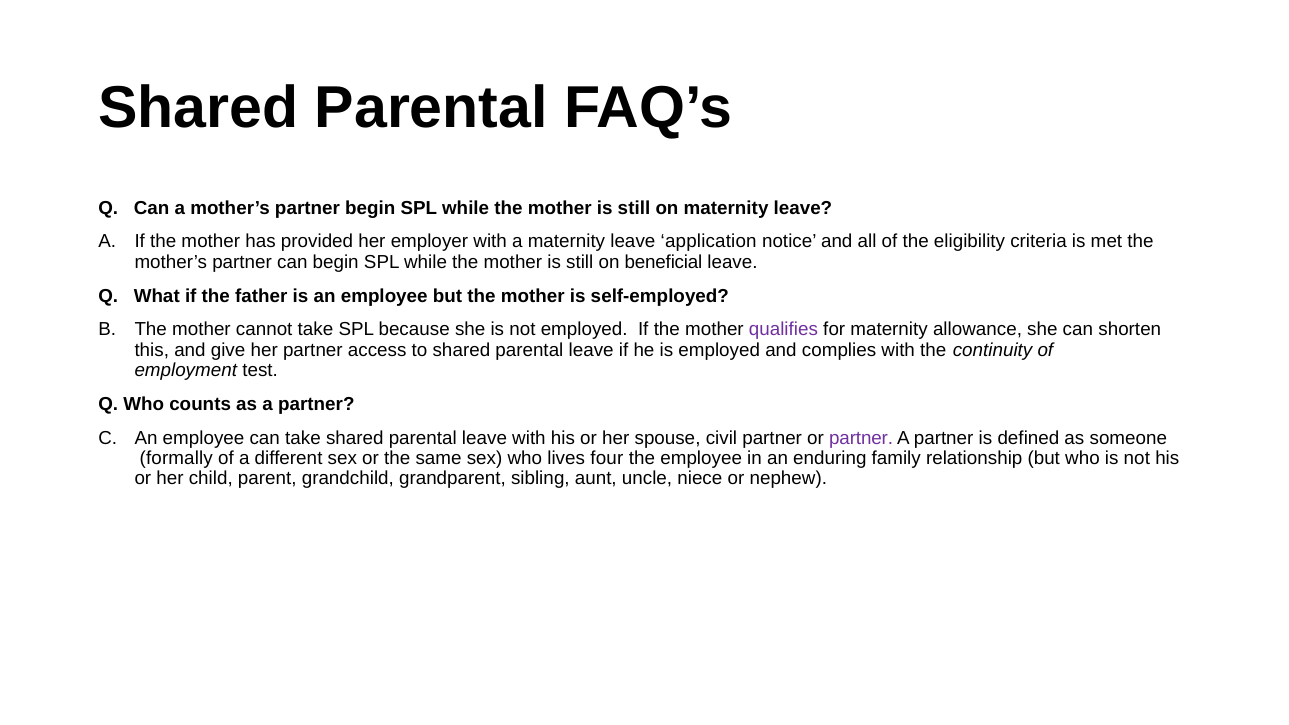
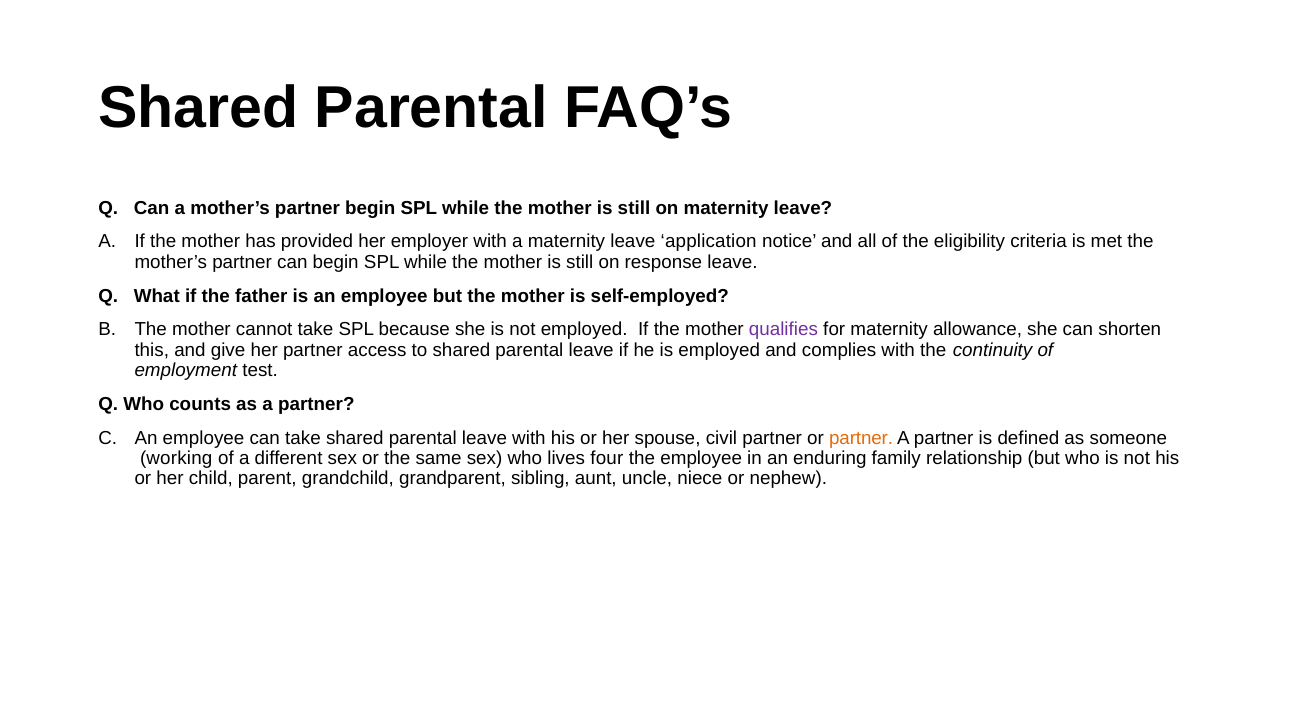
beneficial: beneficial -> response (663, 262)
partner colour: purple -> orange (861, 438)
formally: formally -> working (176, 458)
